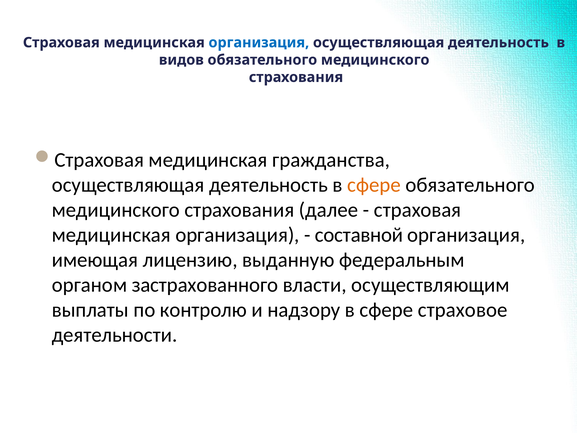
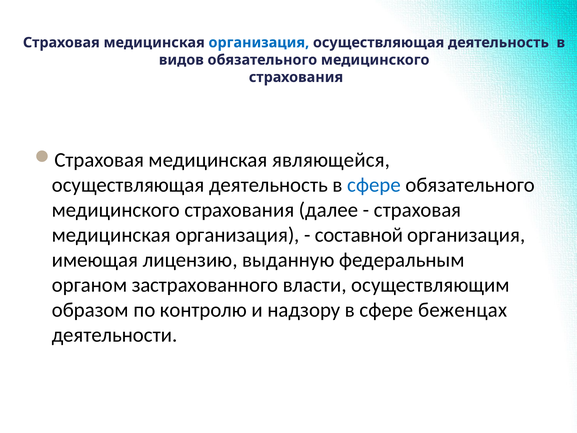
гражданства: гражданства -> являющейся (331, 160)
сфере colour: orange -> blue (374, 185)
выплаты: выплаты -> образом (90, 310)
страховое: страховое -> беженцах (463, 310)
